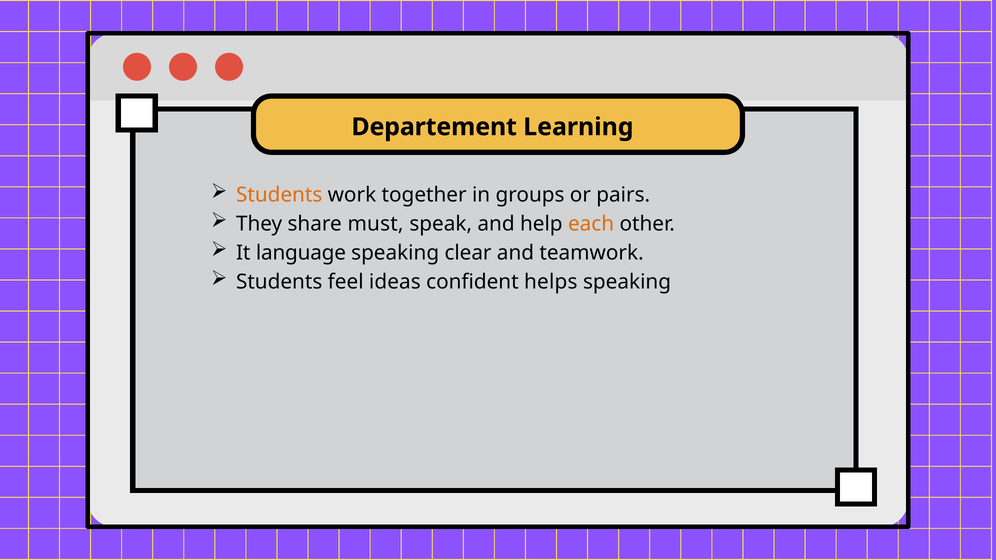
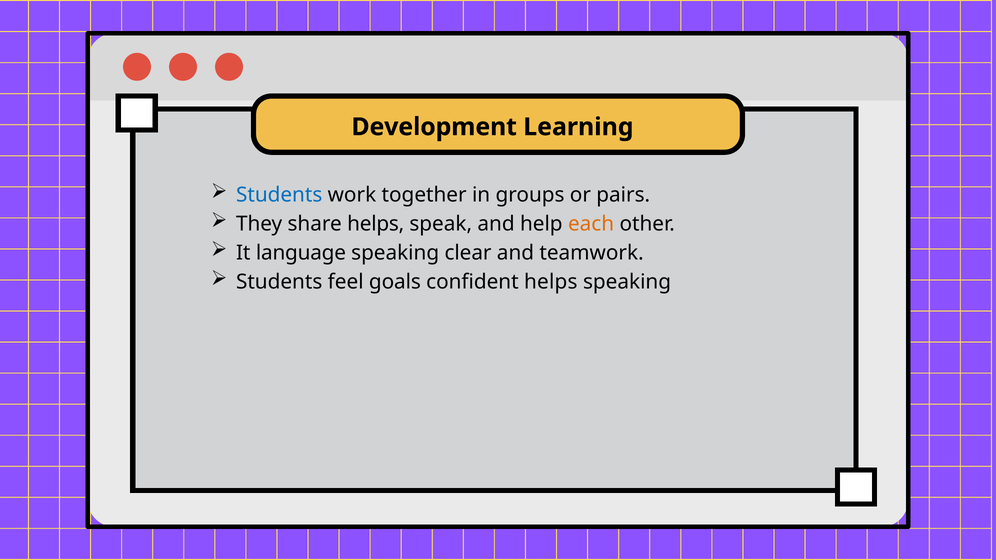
Departement: Departement -> Development (434, 127)
Students colour: orange -> blue (279, 195)
share must: must -> helps (376, 224)
ideas: ideas -> goals (395, 282)
